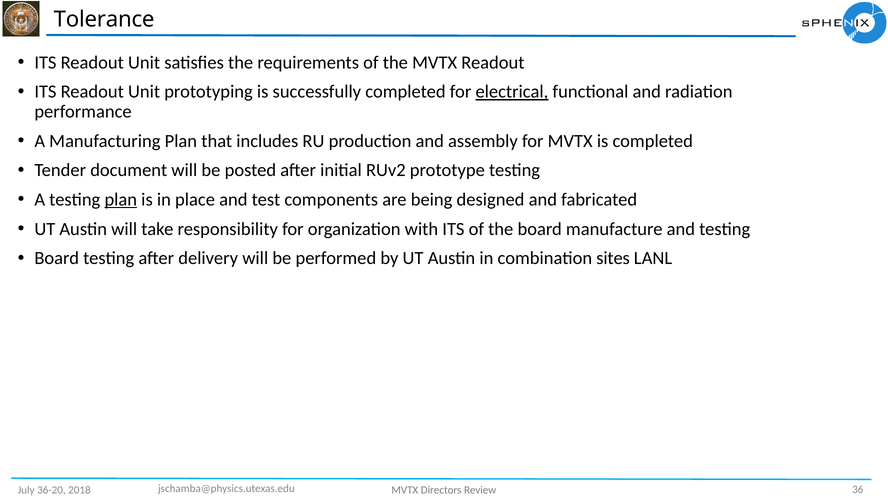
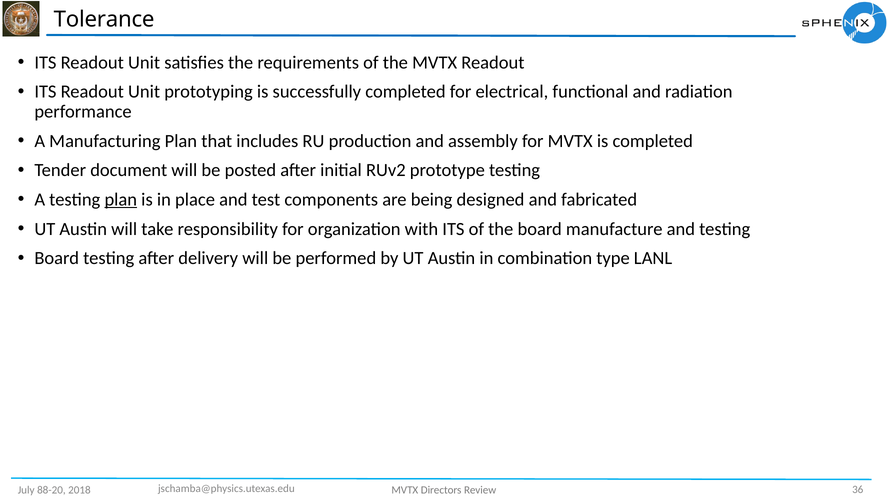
electrical underline: present -> none (512, 92)
sites: sites -> type (613, 258)
36-20: 36-20 -> 88-20 (51, 489)
